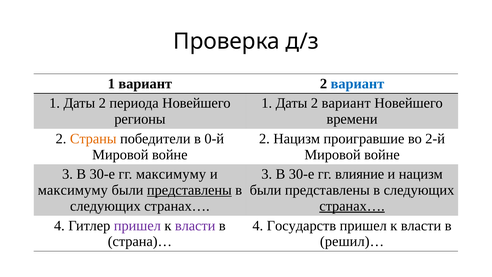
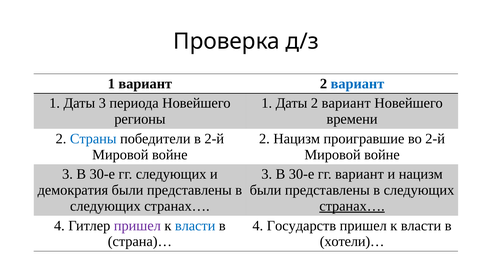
2: 2 -> 3 (102, 103)
Страны colour: orange -> blue (93, 139)
в 0-й: 0-й -> 2-й (214, 139)
гг максимуму: максимуму -> следующих (171, 174)
гг влияние: влияние -> вариант (360, 174)
максимуму: максимуму -> демократия (73, 190)
представлены underline: present -> none (189, 190)
власти colour: purple -> blue (195, 225)
решил)…: решил)… -> хотели)… (352, 241)
